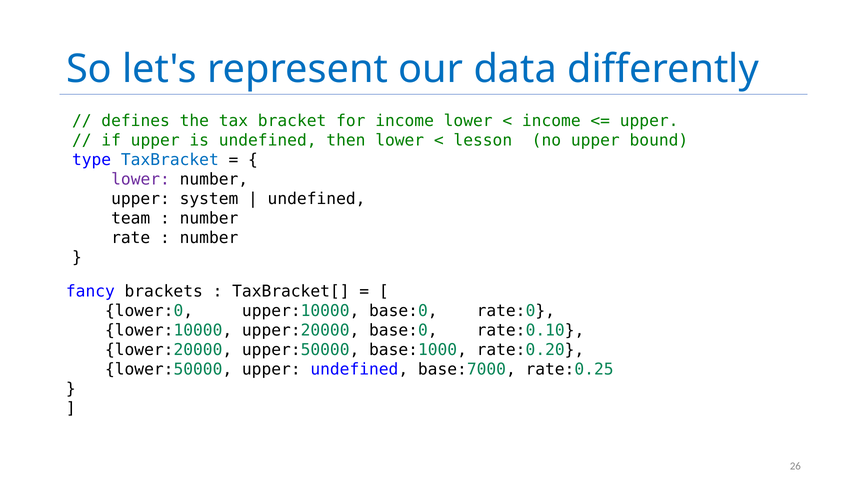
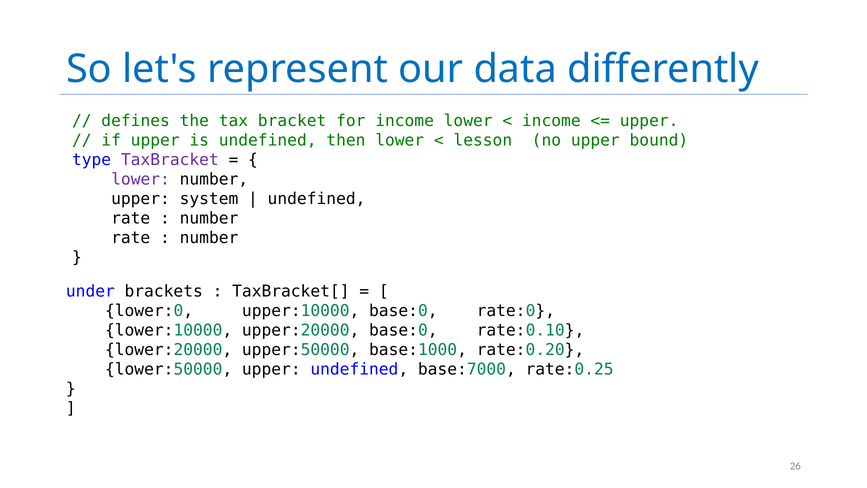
TaxBracket colour: blue -> purple (170, 160)
team: team -> rate (131, 218)
fancy: fancy -> under (90, 291)
